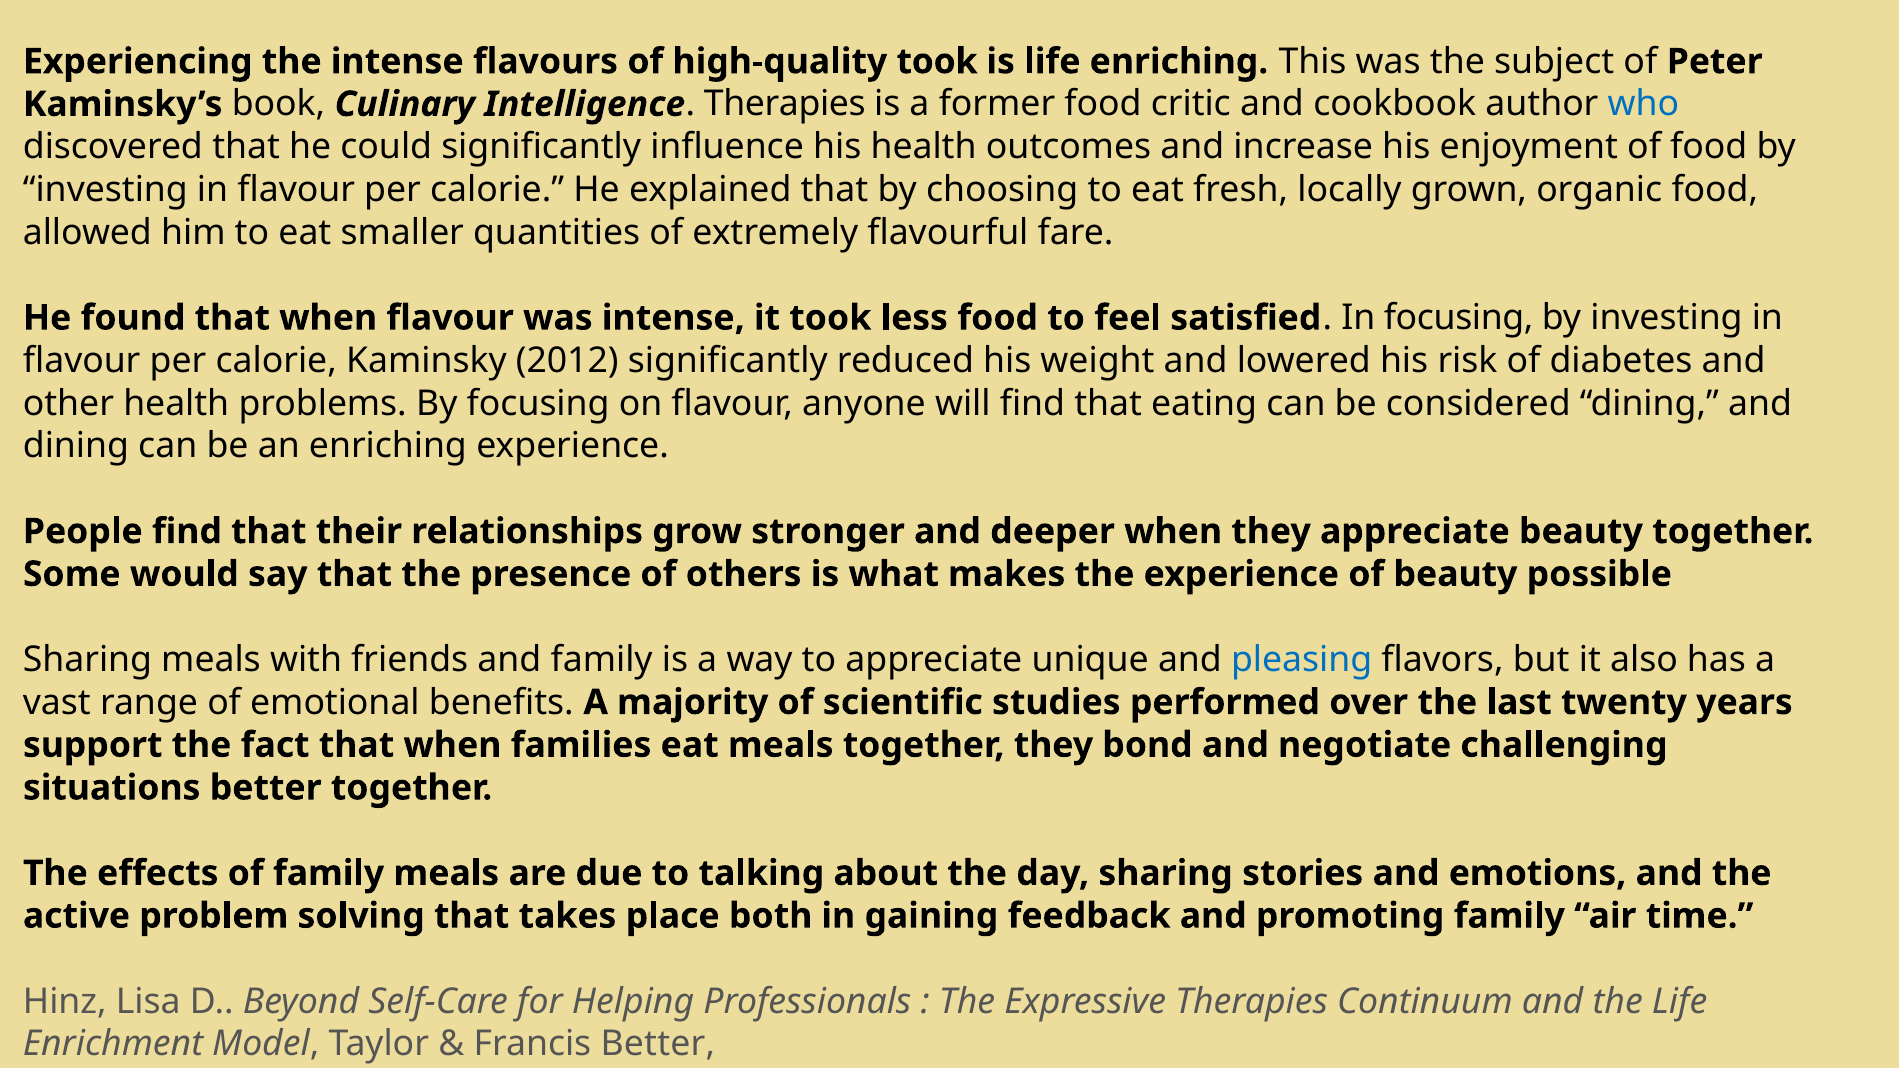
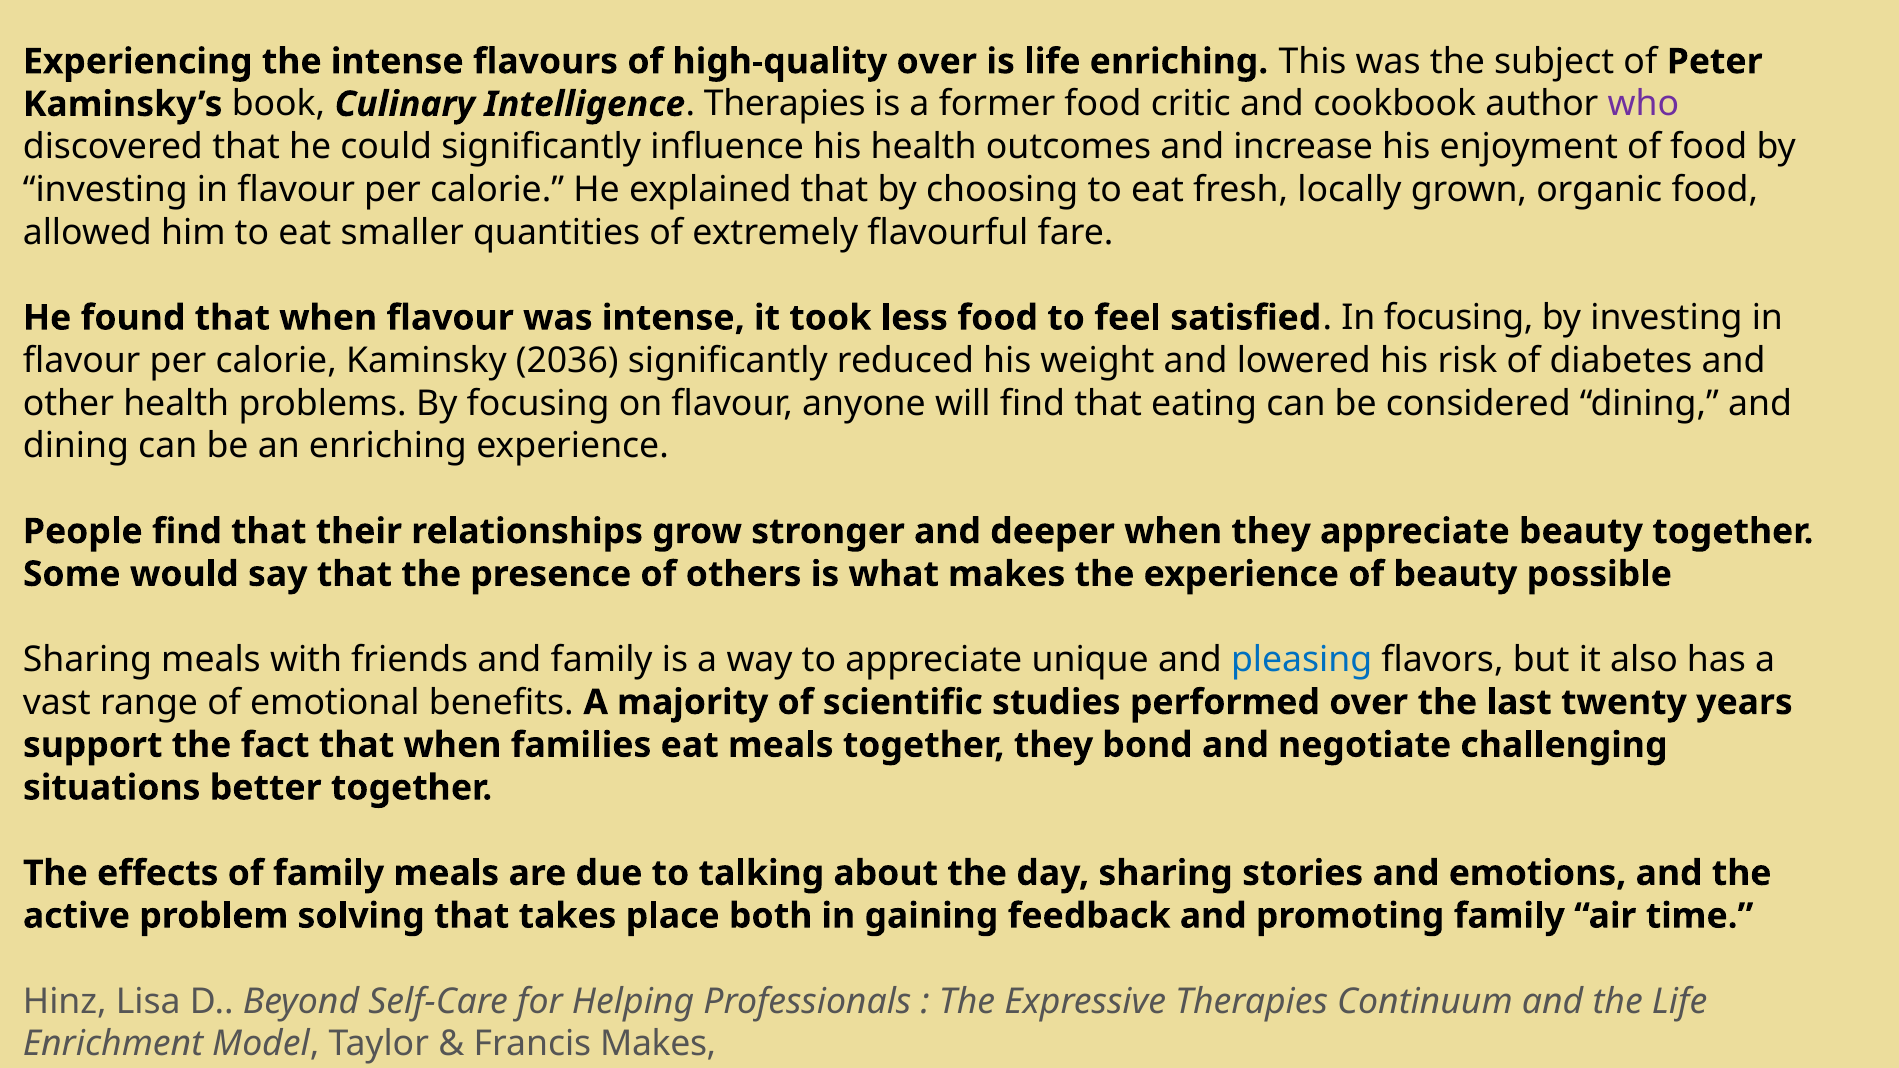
high-quality took: took -> over (937, 62)
who colour: blue -> purple (1643, 104)
2012: 2012 -> 2036 (567, 361)
Francis Better: Better -> Makes (658, 1044)
